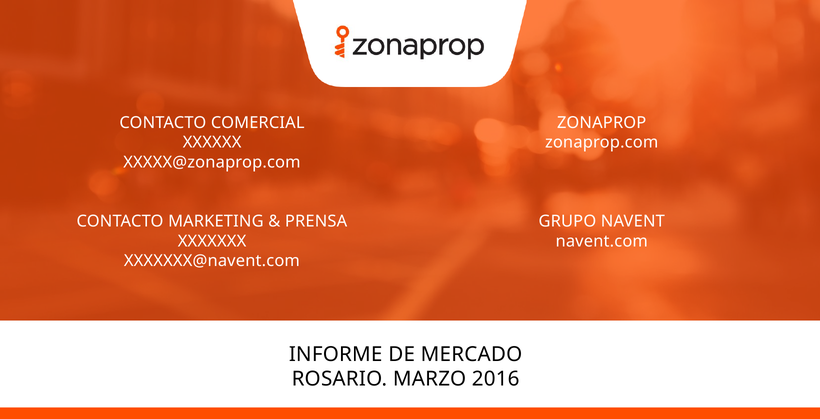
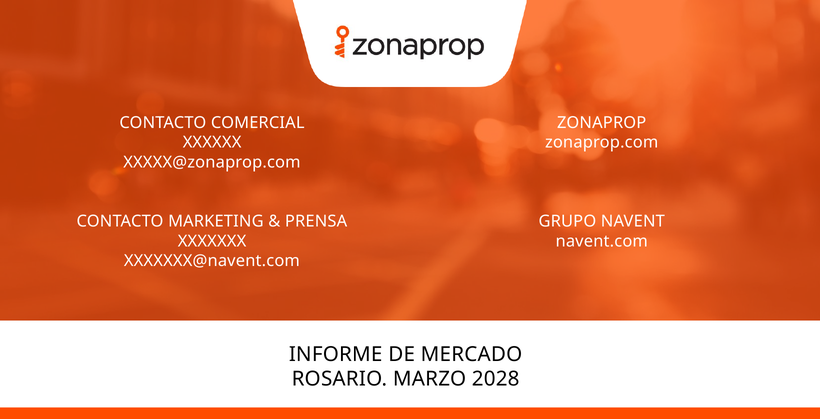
2016: 2016 -> 2028 (496, 379)
